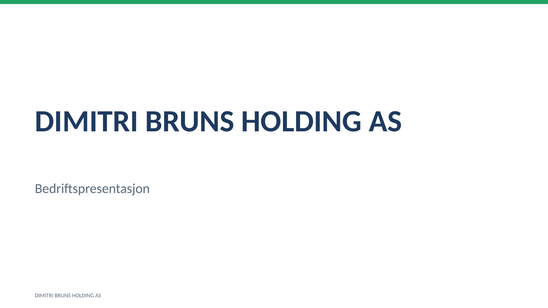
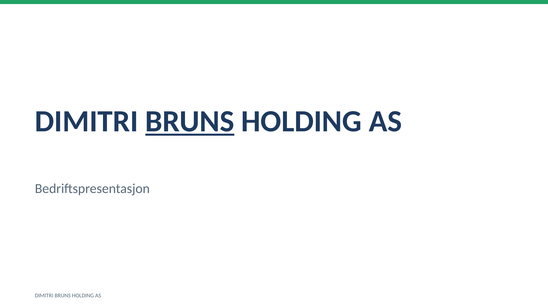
BRUNS underline: none -> present (190, 122)
